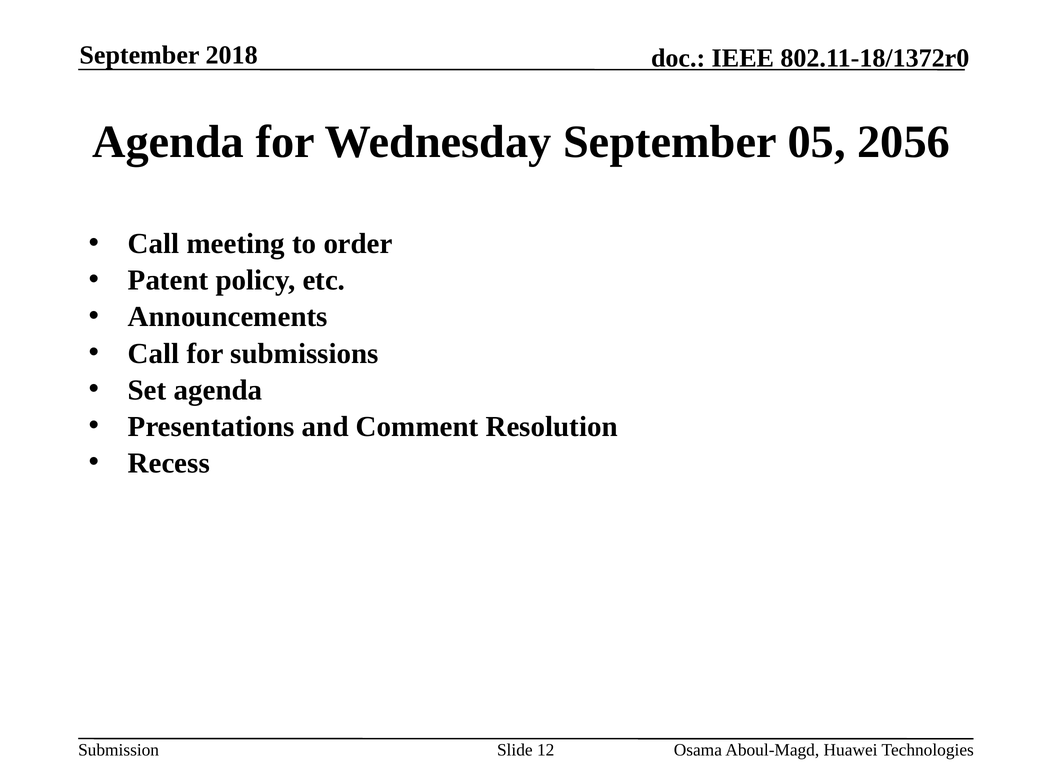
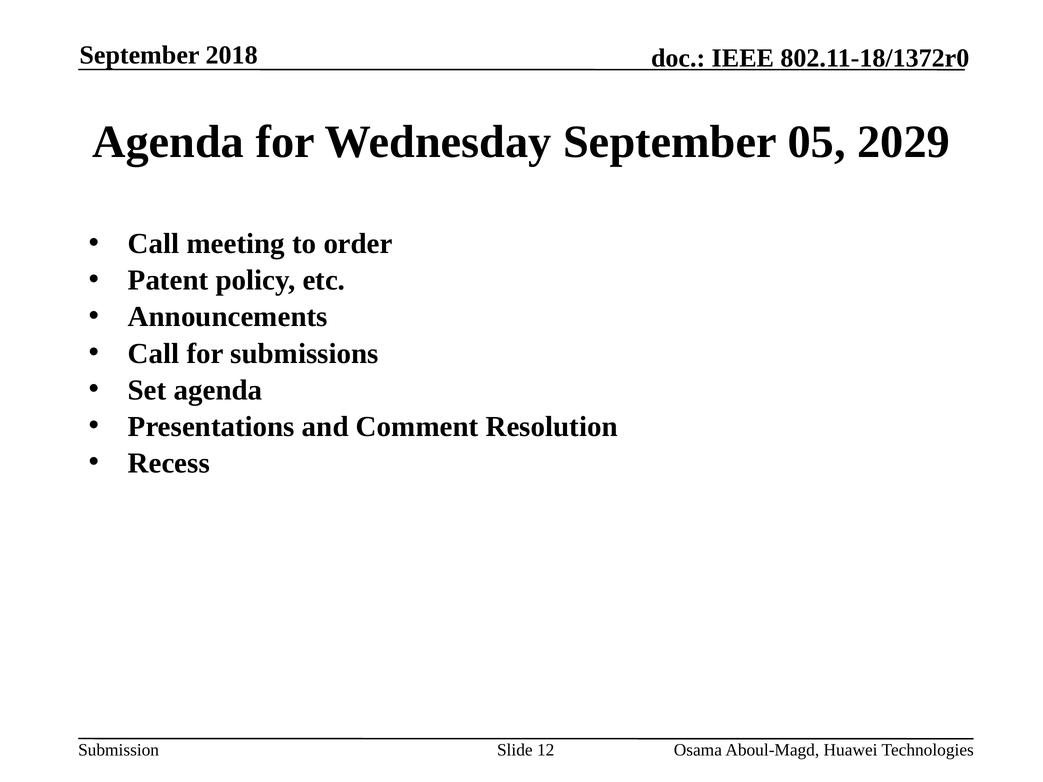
2056: 2056 -> 2029 (904, 142)
